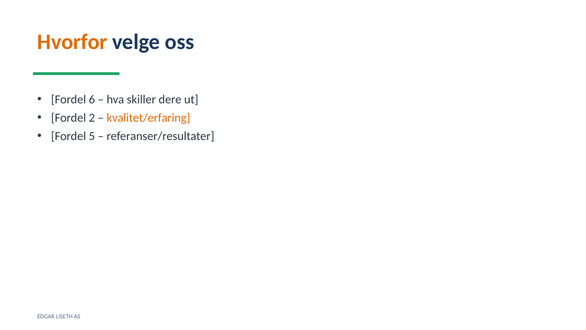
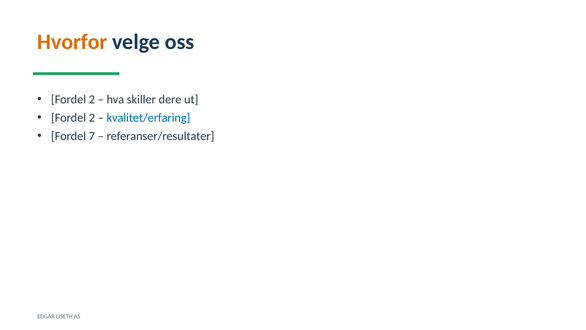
6: 6 -> 2 (92, 99)
kvalitet/erfaring colour: orange -> blue (148, 118)
5: 5 -> 7 (92, 136)
